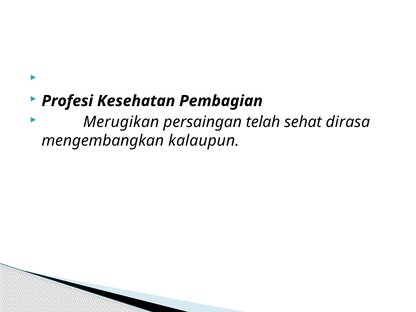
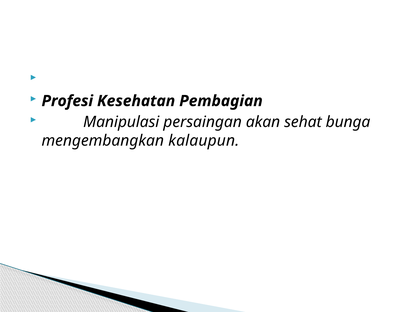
Merugikan: Merugikan -> Manipulasi (121, 122)
telah: telah -> akan (263, 122)
dirasa: dirasa -> bunga (348, 122)
